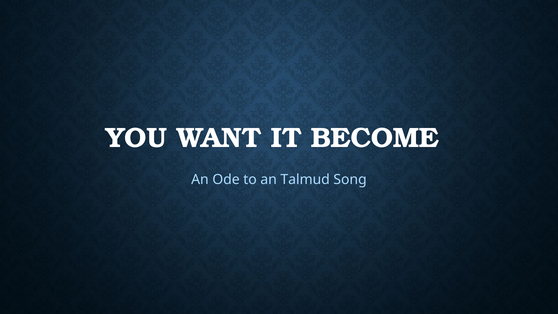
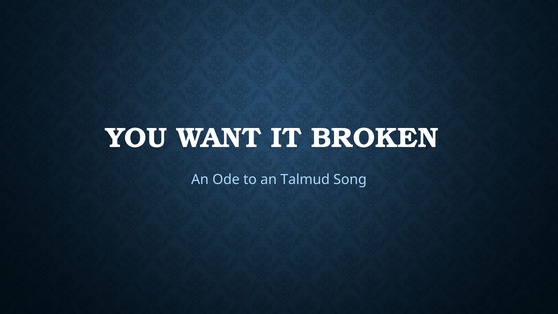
BECOME: BECOME -> BROKEN (375, 138)
